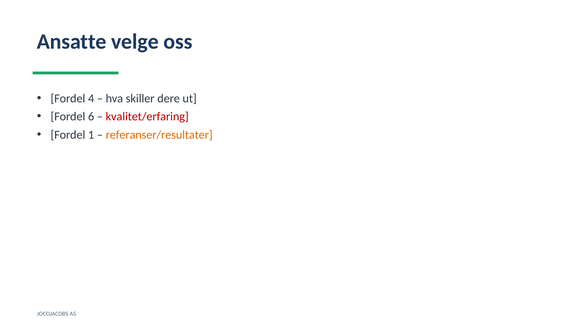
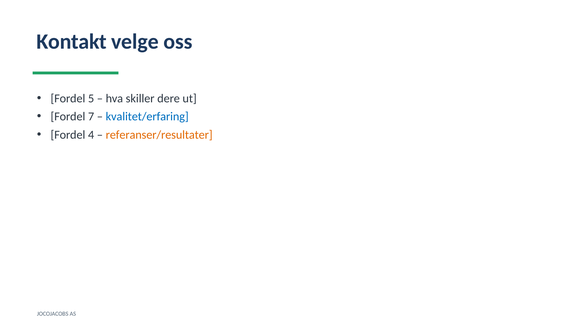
Ansatte: Ansatte -> Kontakt (72, 41)
4: 4 -> 5 (91, 98)
6: 6 -> 7 (91, 117)
kvalitet/erfaring colour: red -> blue (147, 117)
1: 1 -> 4 (91, 135)
